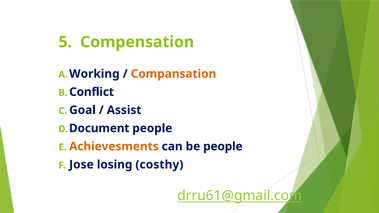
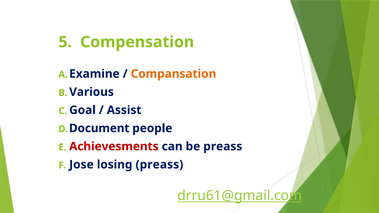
Working: Working -> Examine (94, 74)
Conflict: Conflict -> Various (92, 92)
Achievesments colour: orange -> red (114, 147)
be people: people -> preass (223, 147)
losing costhy: costhy -> preass (159, 165)
